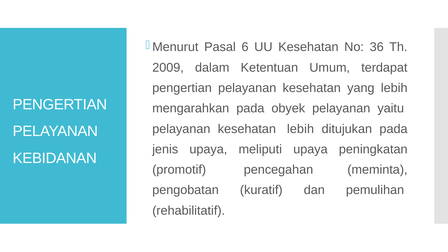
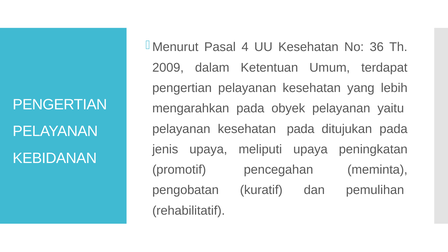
6: 6 -> 4 (245, 47)
kesehatan lebih: lebih -> pada (301, 129)
